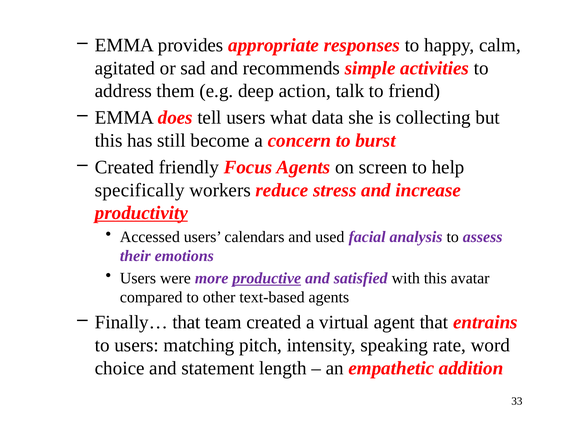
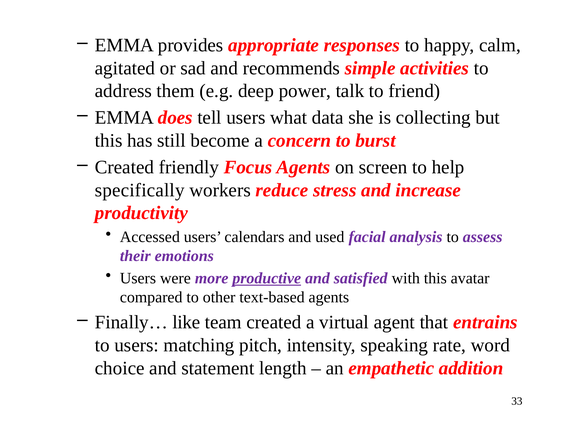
action: action -> power (305, 91)
productivity underline: present -> none (141, 213)
Finally… that: that -> like (186, 322)
